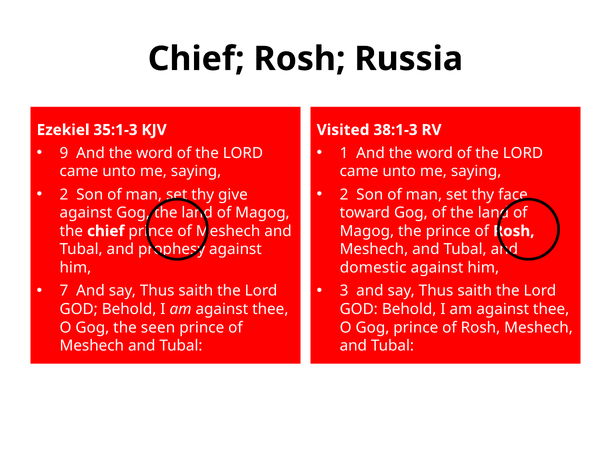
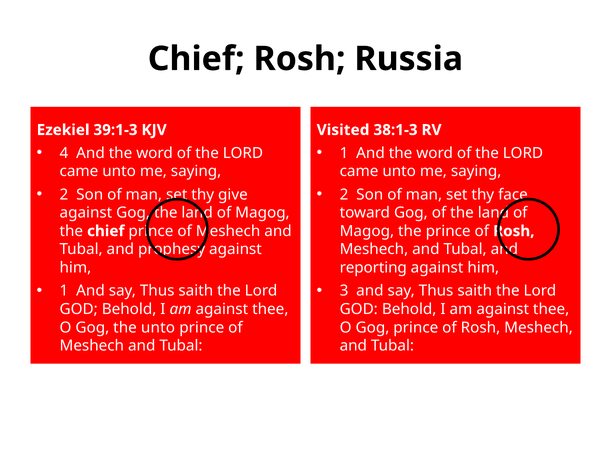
35:1-3: 35:1-3 -> 39:1-3 (115, 130)
9: 9 -> 4 (64, 153)
domestic: domestic -> reporting (373, 268)
7: 7 -> 1 (64, 291)
the seen: seen -> unto (158, 328)
